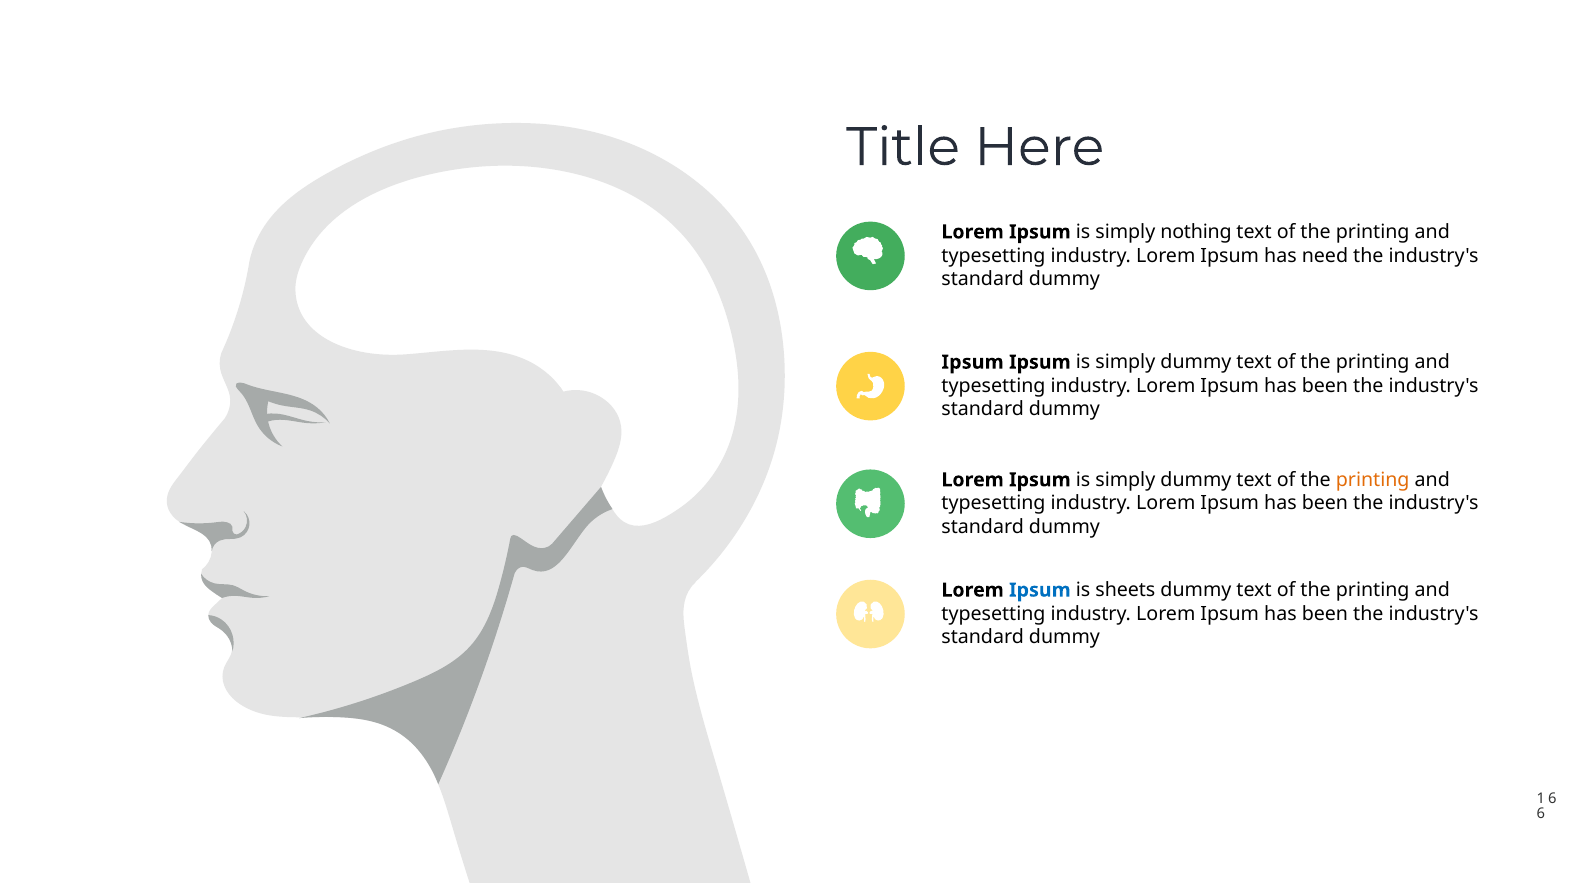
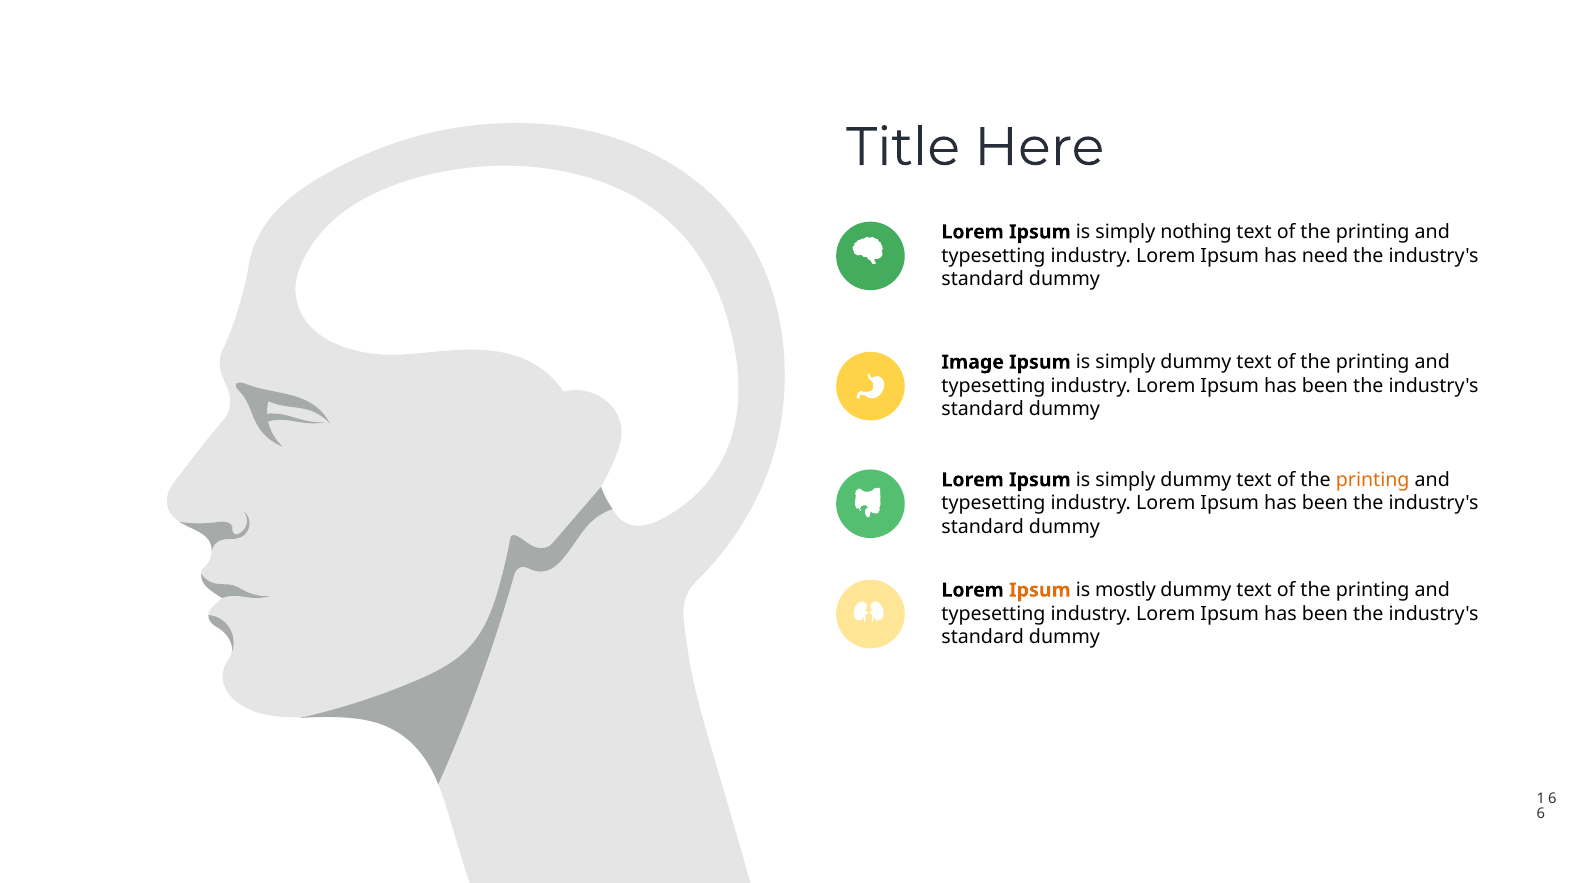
Ipsum: Ipsum -> Image (973, 362)
Ipsum colour: blue -> orange (1040, 590)
sheets: sheets -> mostly (1125, 590)
